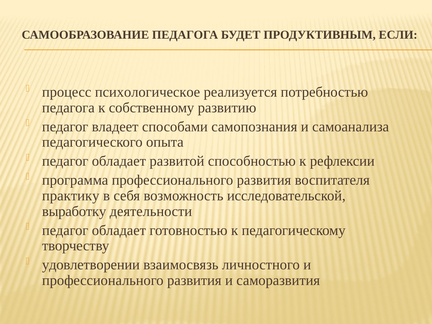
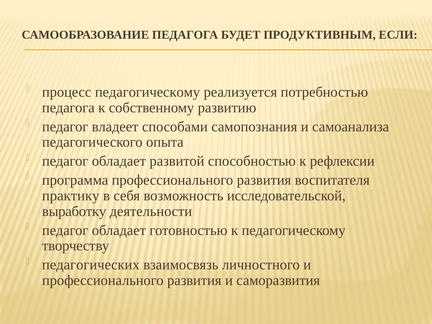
процесс психологическое: психологическое -> педагогическому (148, 92)
удовлетворении: удовлетворении -> педагогических (91, 265)
